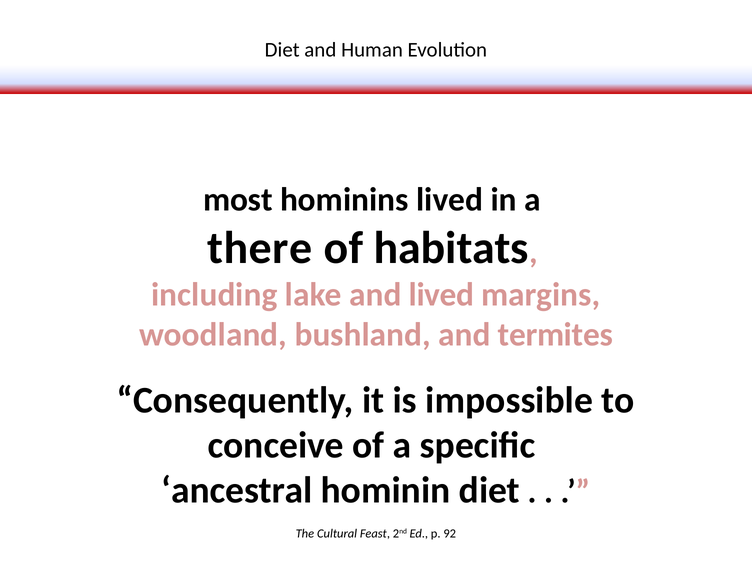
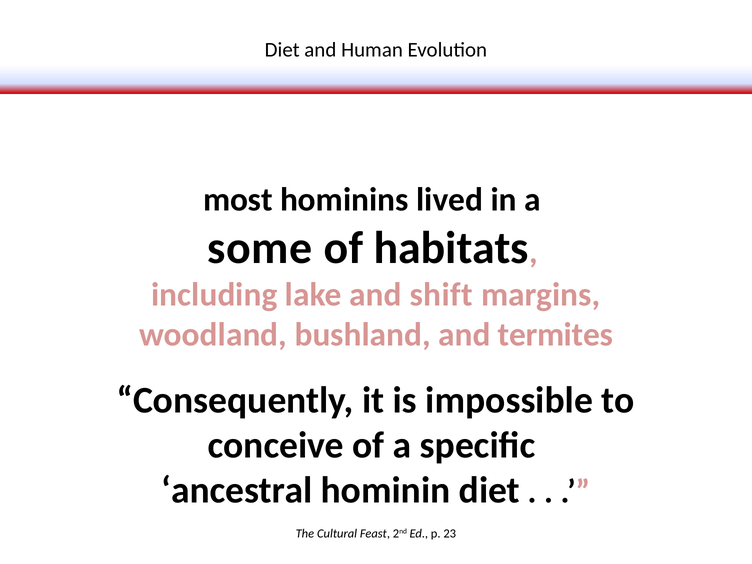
there: there -> some (260, 248)
and lived: lived -> shift (441, 295)
92: 92 -> 23 (450, 533)
